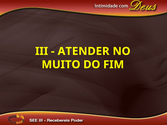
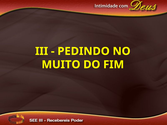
ATENDER: ATENDER -> PEDINDO (84, 51)
